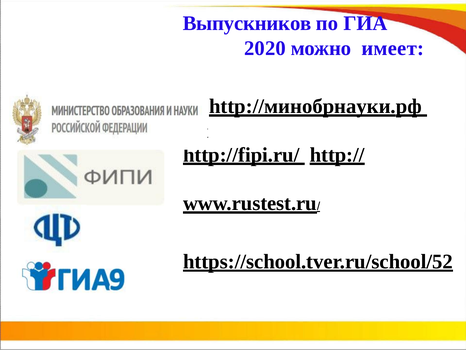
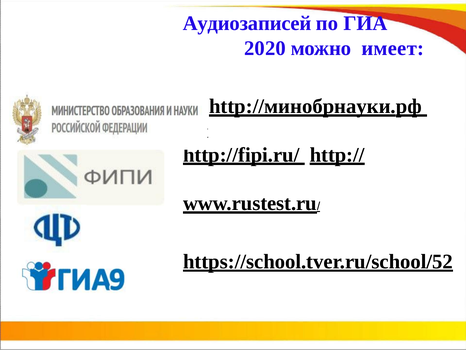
Выпускников: Выпускников -> Аудиозаписей (247, 23)
